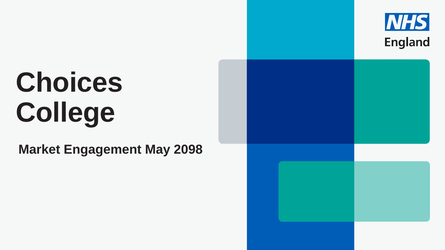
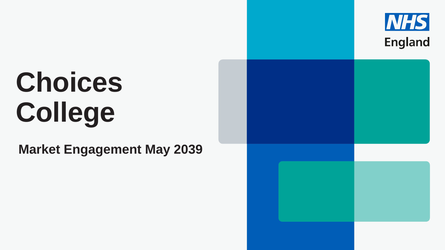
2098: 2098 -> 2039 (188, 150)
